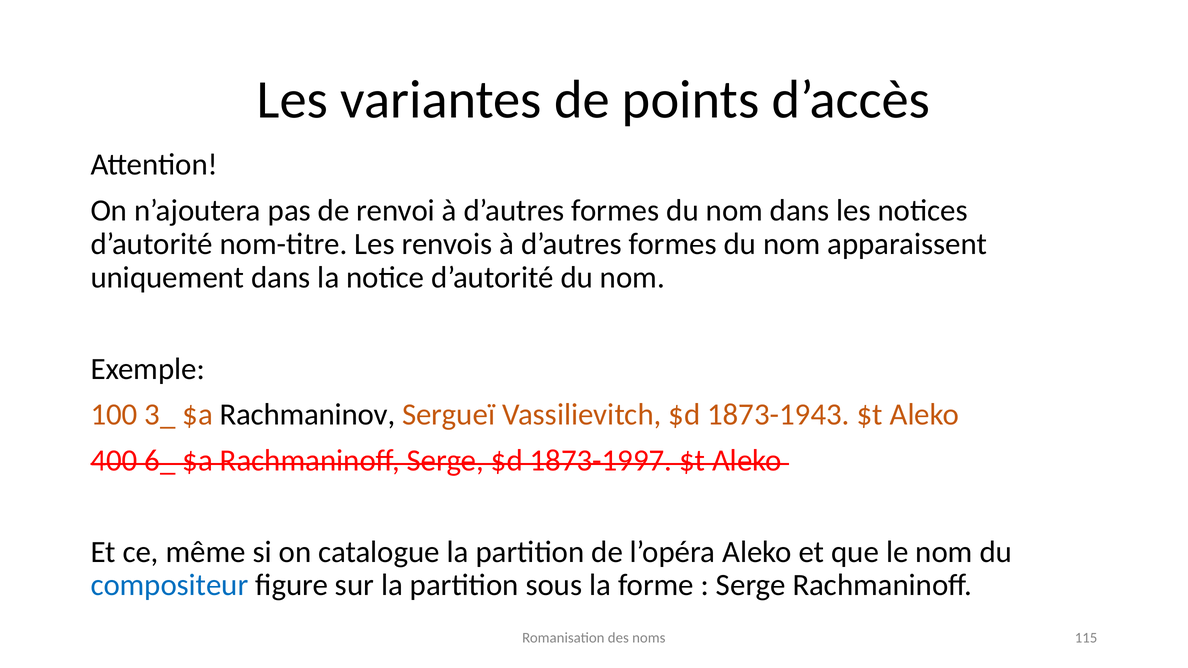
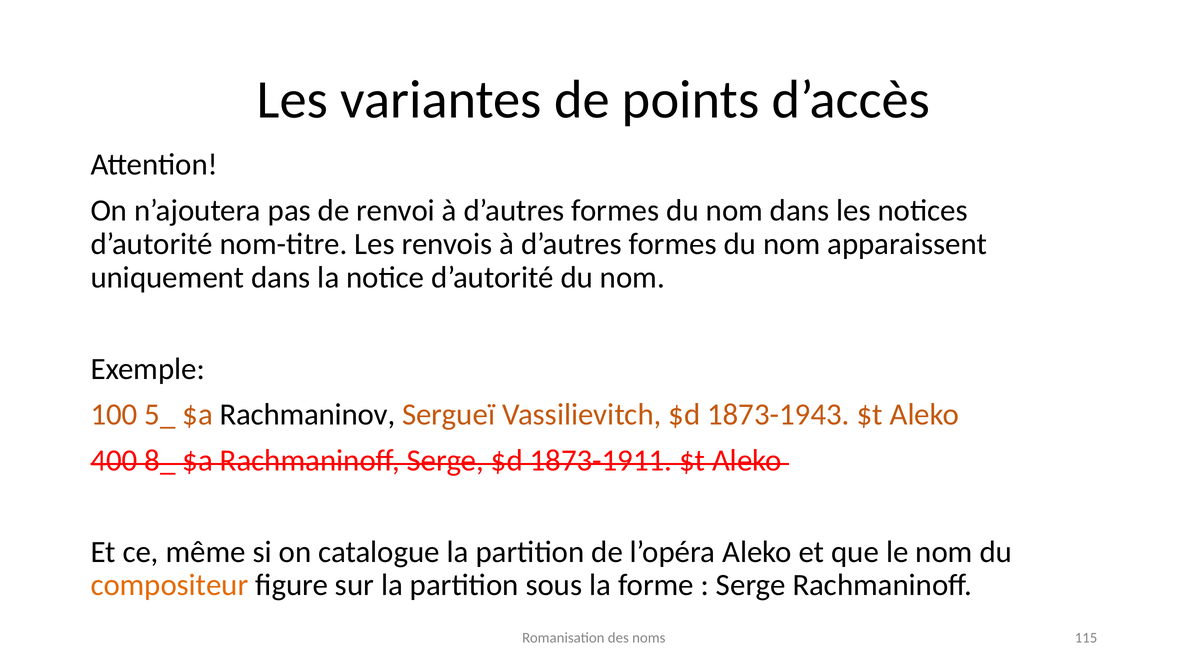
3_: 3_ -> 5_ (160, 415)
6_: 6_ -> 8_ (160, 461)
1873-1997: 1873-1997 -> 1873-1911 (601, 461)
compositeur colour: blue -> orange (169, 585)
